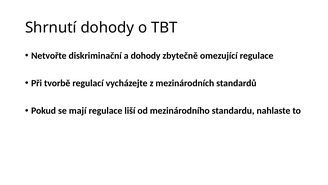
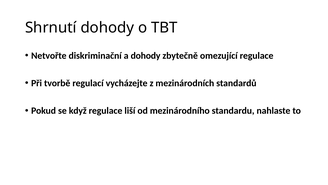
mají: mají -> když (78, 110)
